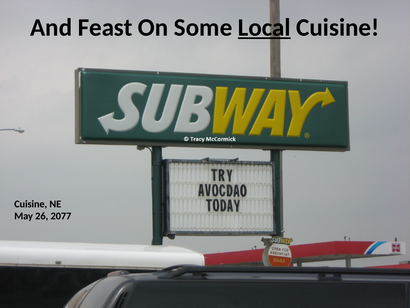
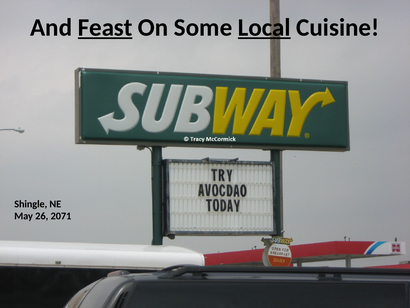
Feast underline: none -> present (105, 27)
Cuisine: Cuisine -> Shingle (31, 204)
2077: 2077 -> 2071 (61, 216)
